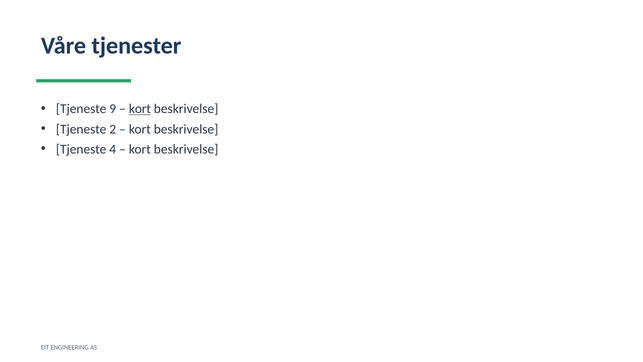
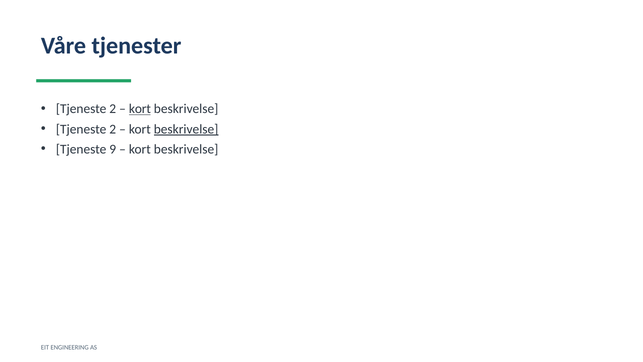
9: 9 -> 2 (113, 109)
beskrivelse underline: none -> present (186, 129)
4: 4 -> 9 (113, 149)
